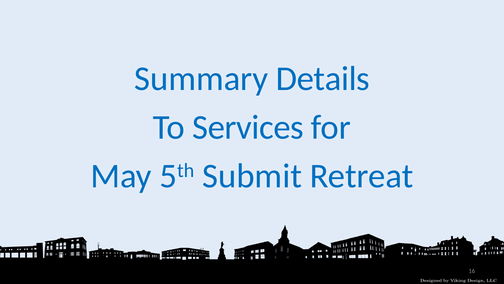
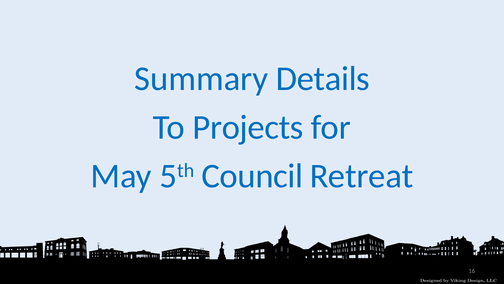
Services: Services -> Projects (248, 127)
Submit: Submit -> Council (252, 176)
